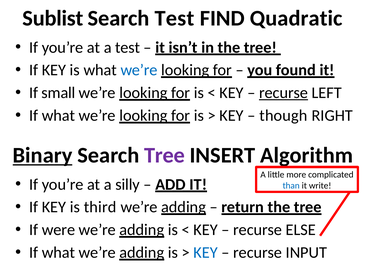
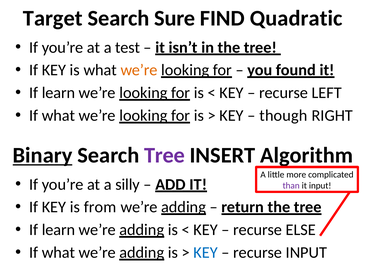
Sublist: Sublist -> Target (53, 18)
Search Test: Test -> Sure (175, 18)
we’re colour: blue -> orange (139, 70)
small: small -> learn (58, 93)
recurse underline: present -> none (284, 93)
than colour: blue -> purple (291, 186)
it write: write -> input (320, 186)
third: third -> from (100, 208)
were: were -> learn (58, 230)
